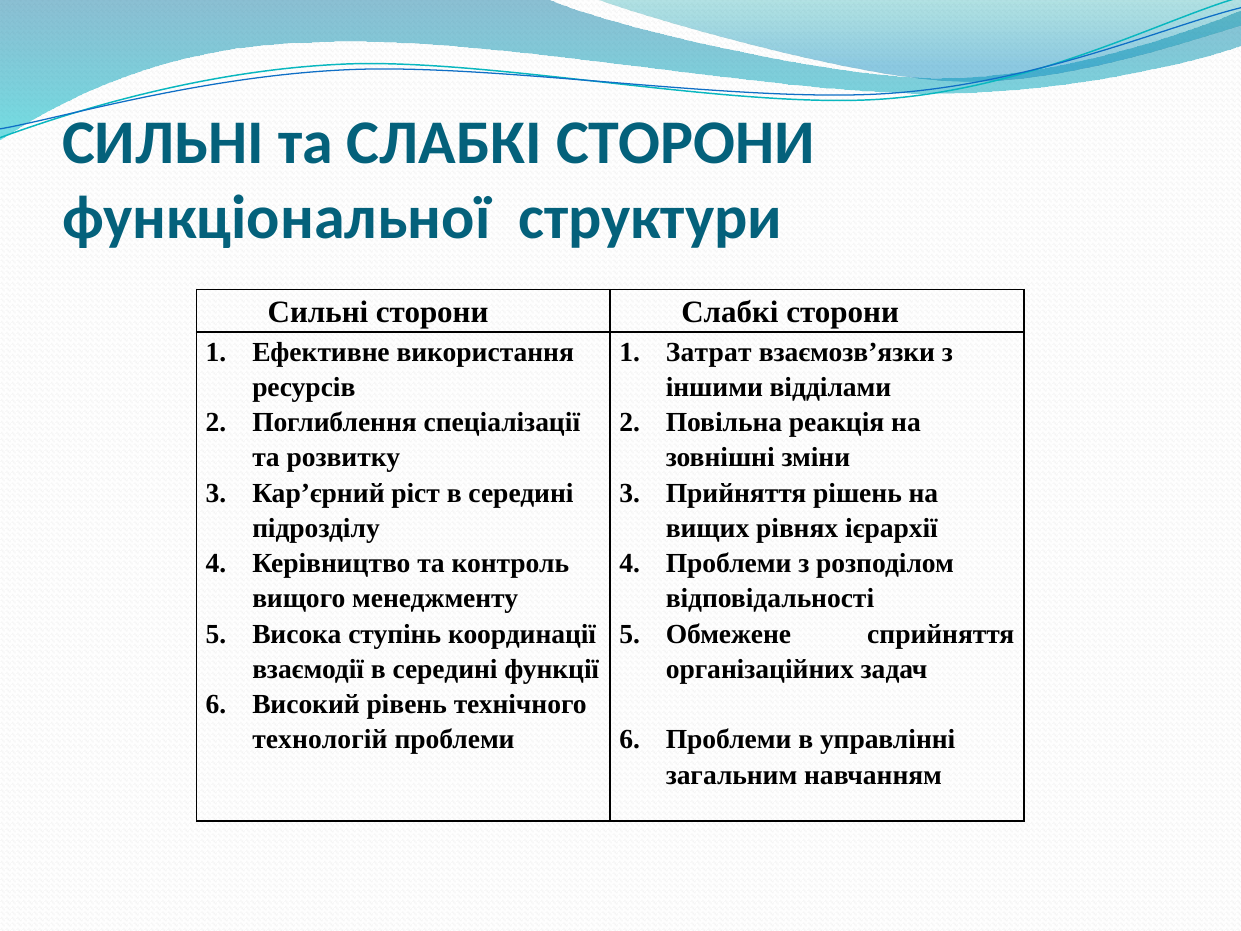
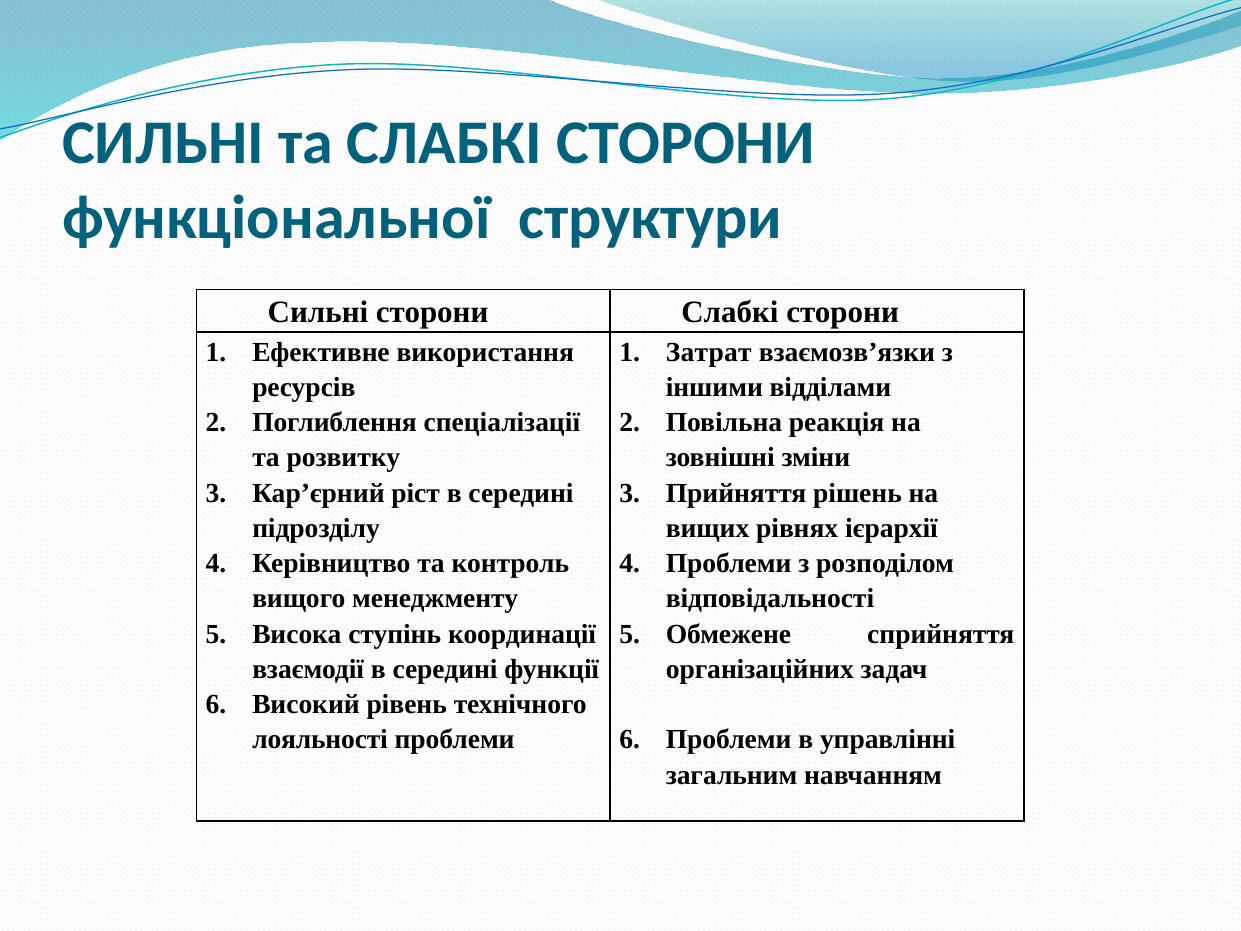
технологій: технологій -> лояльності (320, 740)
